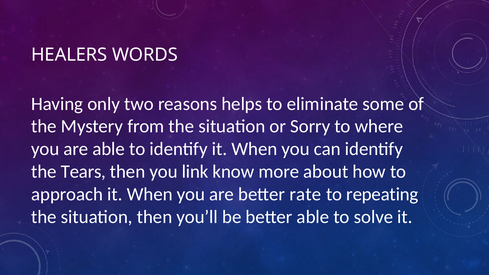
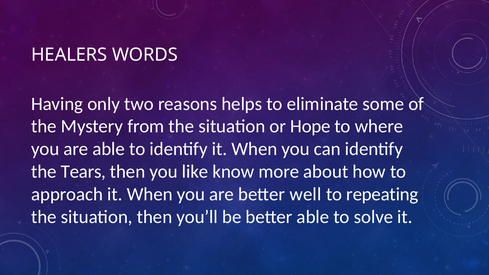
Sorry: Sorry -> Hope (310, 126)
link: link -> like (195, 172)
rate: rate -> well (305, 194)
